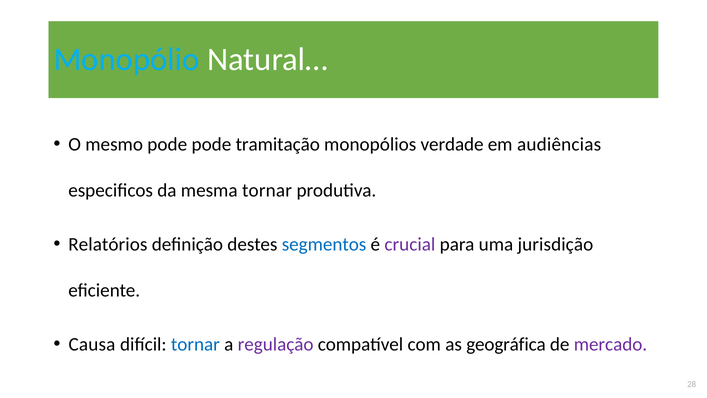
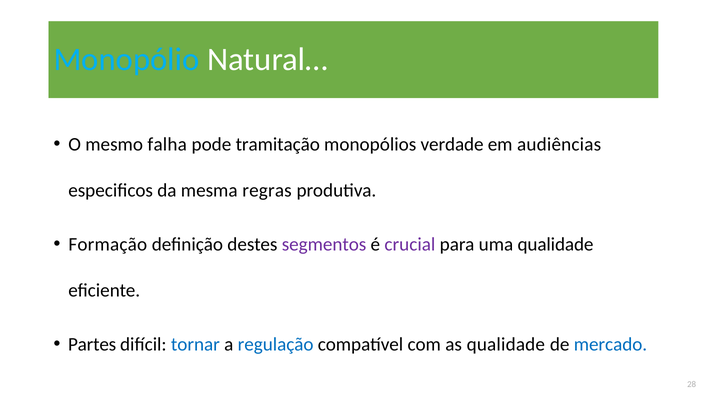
mesmo pode: pode -> falha (167, 144)
mesma tornar: tornar -> regras (267, 190)
Relatórios: Relatórios -> Formação (108, 244)
segmentos colour: blue -> purple (324, 244)
uma jurisdição: jurisdição -> qualidade (556, 244)
Causa: Causa -> Partes (92, 344)
regulação colour: purple -> blue (276, 344)
as geográfica: geográfica -> qualidade (506, 344)
mercado colour: purple -> blue (610, 344)
